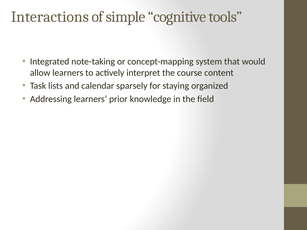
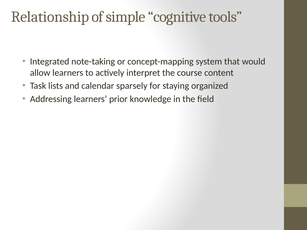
Interactions: Interactions -> Relationship (50, 17)
